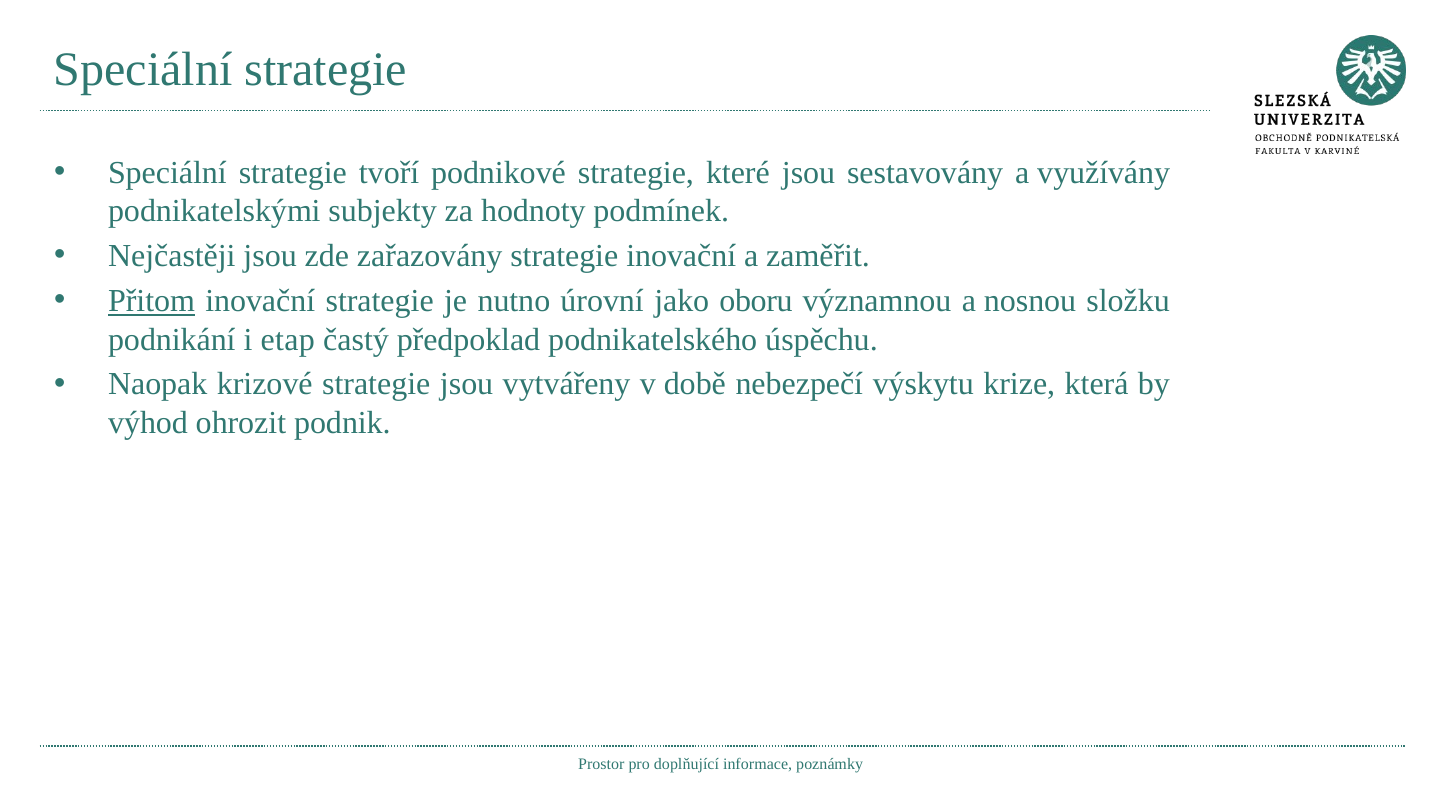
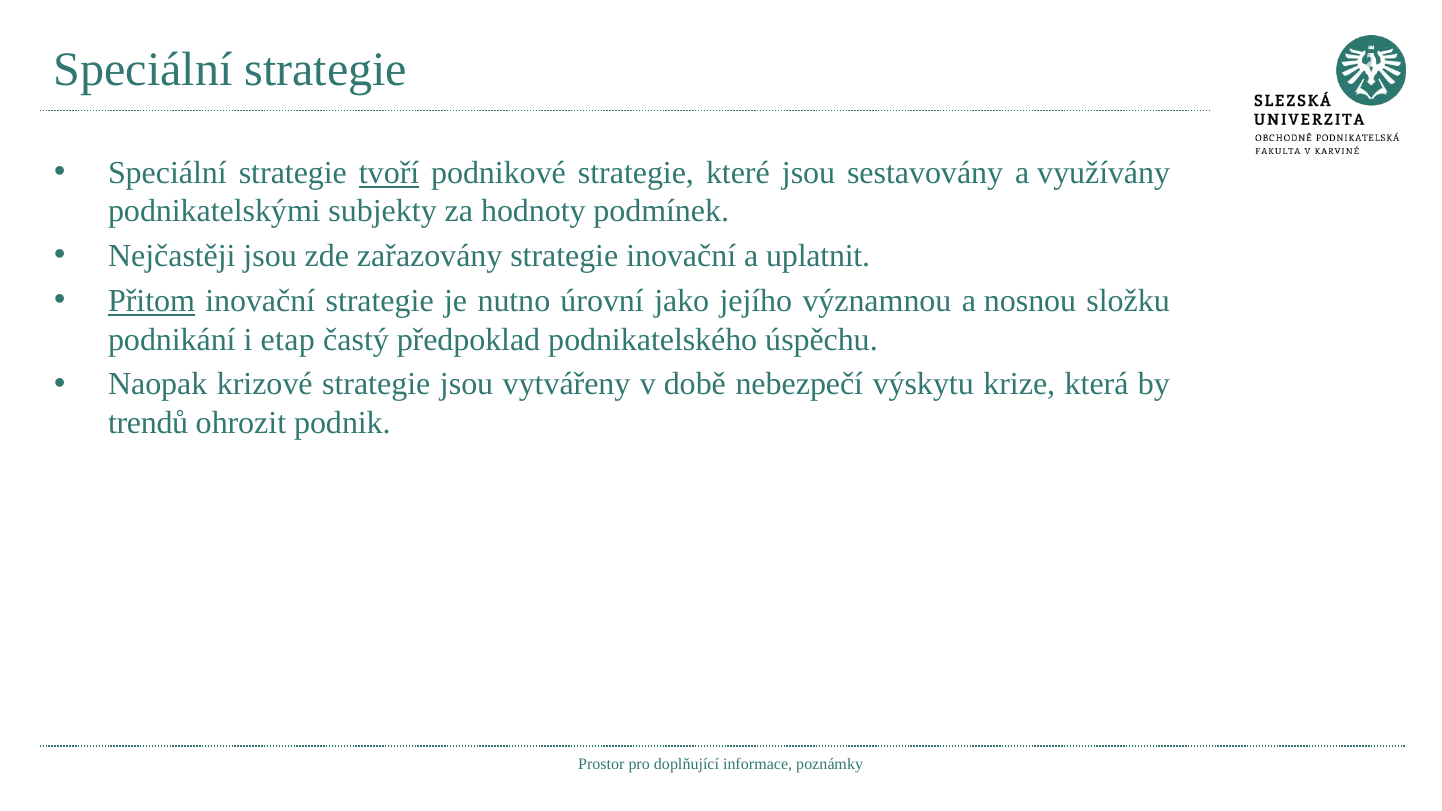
tvoří underline: none -> present (389, 173)
zaměřit: zaměřit -> uplatnit (818, 256)
oboru: oboru -> jejího (756, 301)
výhod: výhod -> trendů (148, 423)
